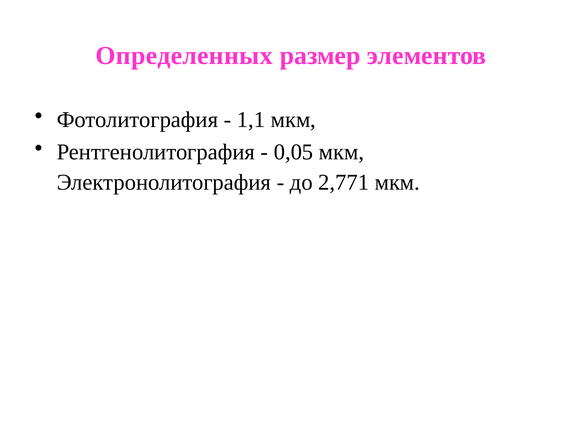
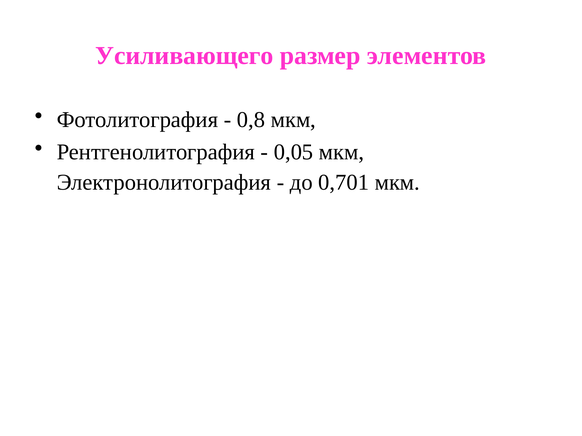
Определенных: Определенных -> Усиливающего (184, 56)
1,1: 1,1 -> 0,8 (251, 120)
2,771: 2,771 -> 0,701 (344, 183)
